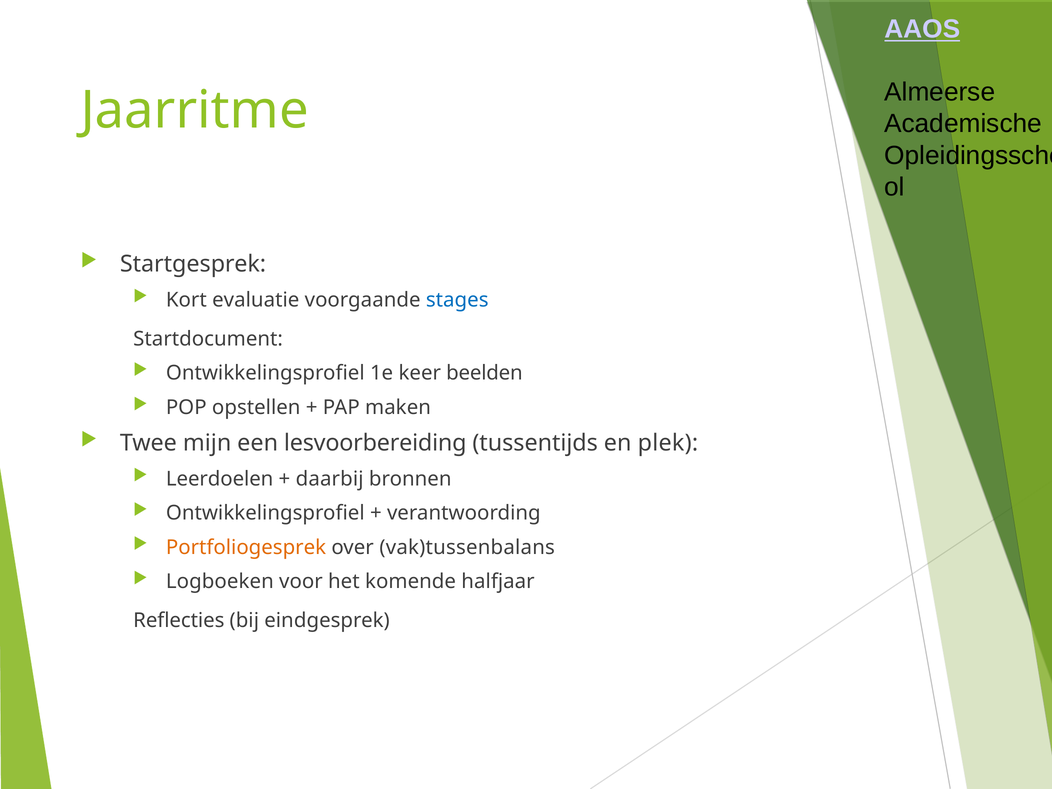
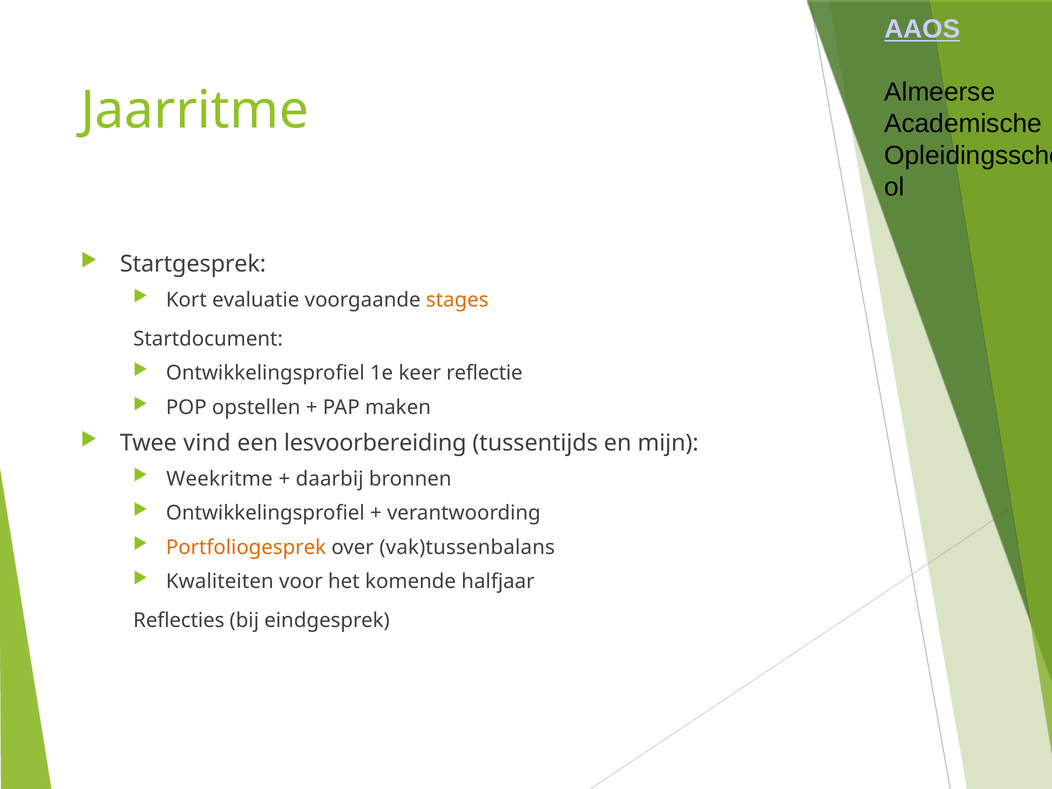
stages colour: blue -> orange (457, 300)
beelden: beelden -> reflectie (484, 373)
mijn: mijn -> vind (207, 443)
plek: plek -> mijn (668, 443)
Leerdoelen: Leerdoelen -> Weekritme (220, 479)
Logboeken: Logboeken -> Kwaliteiten (220, 582)
